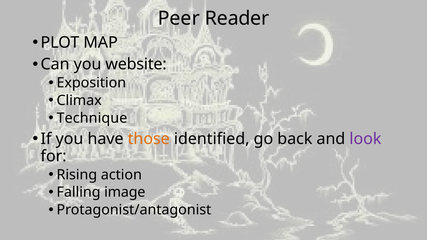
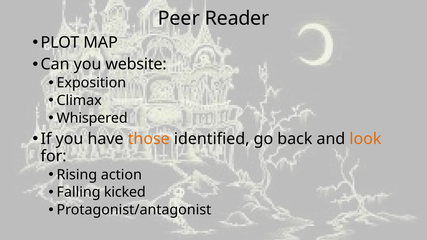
Technique: Technique -> Whispered (92, 118)
look colour: purple -> orange (365, 139)
image: image -> kicked (125, 192)
